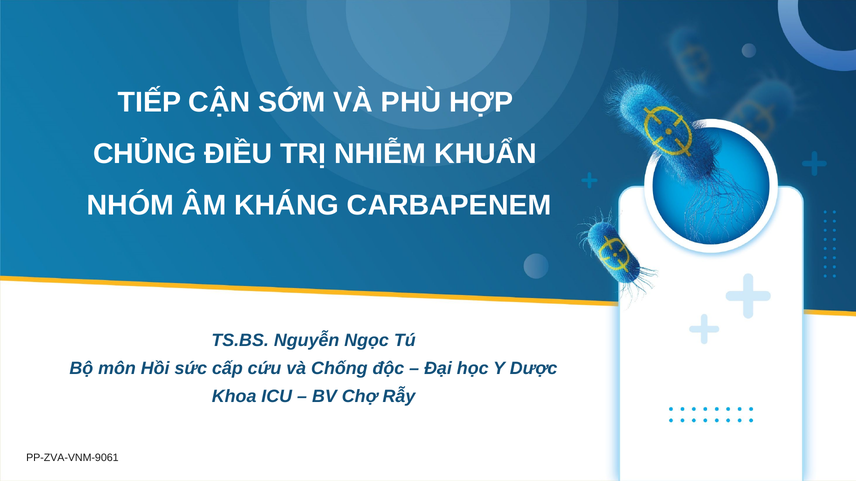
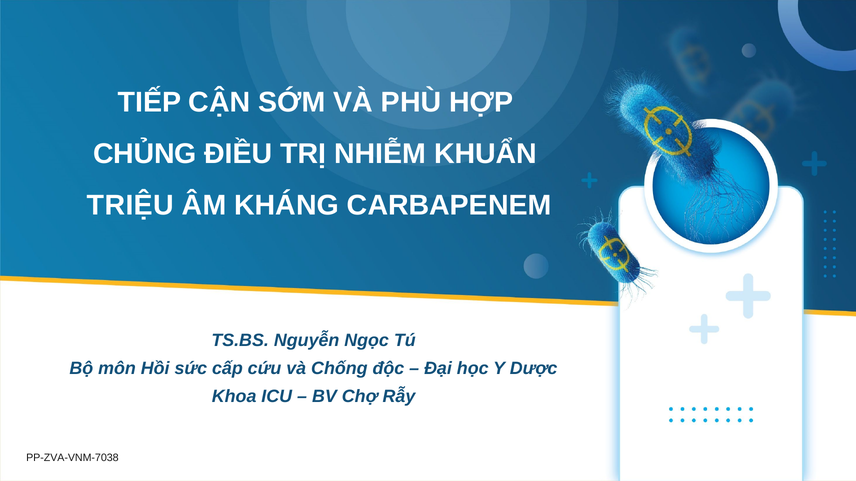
NHÓM: NHÓM -> TRIỆU (130, 205)
PP-ZVA-VNM-9061: PP-ZVA-VNM-9061 -> PP-ZVA-VNM-7038 (72, 458)
